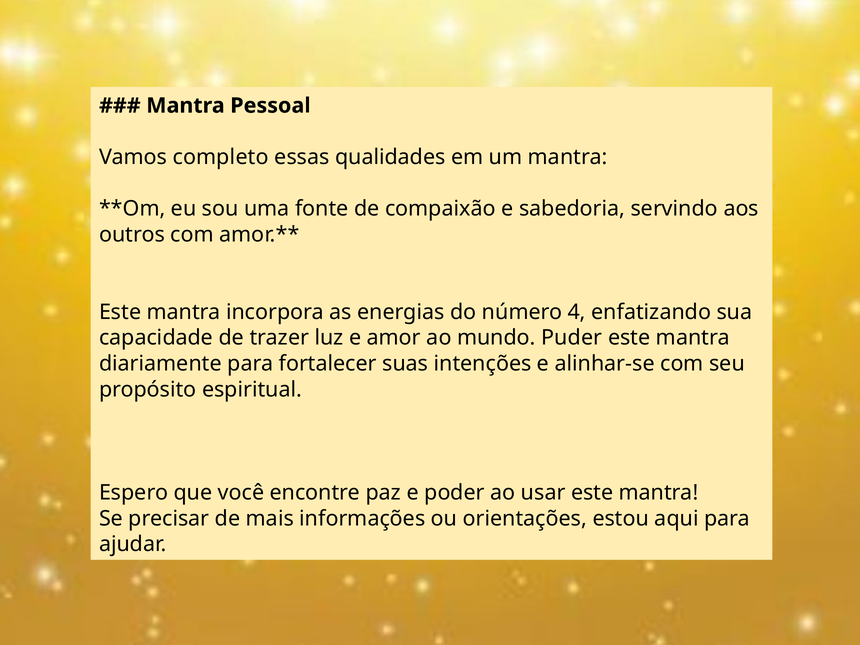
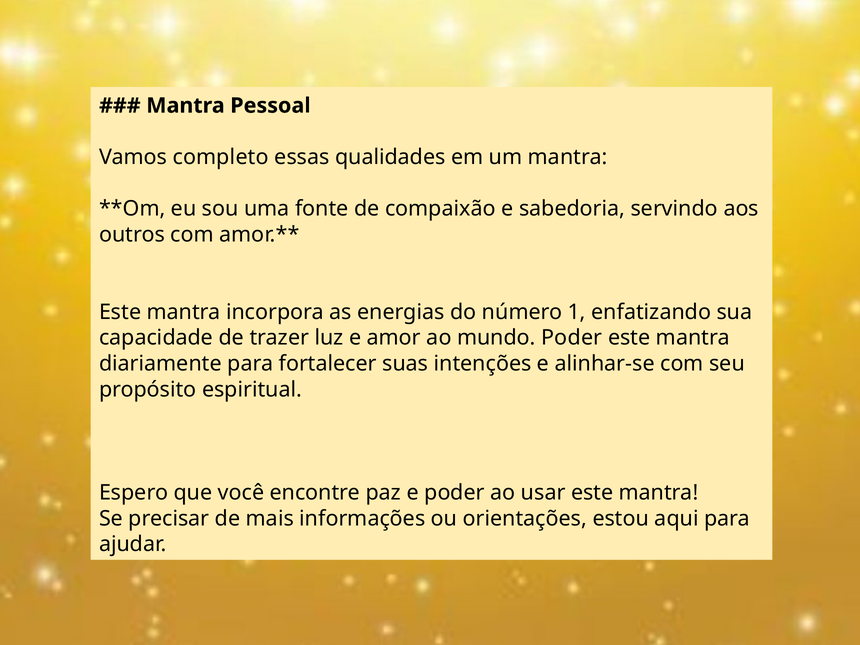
4: 4 -> 1 (577, 312)
mundo Puder: Puder -> Poder (572, 338)
